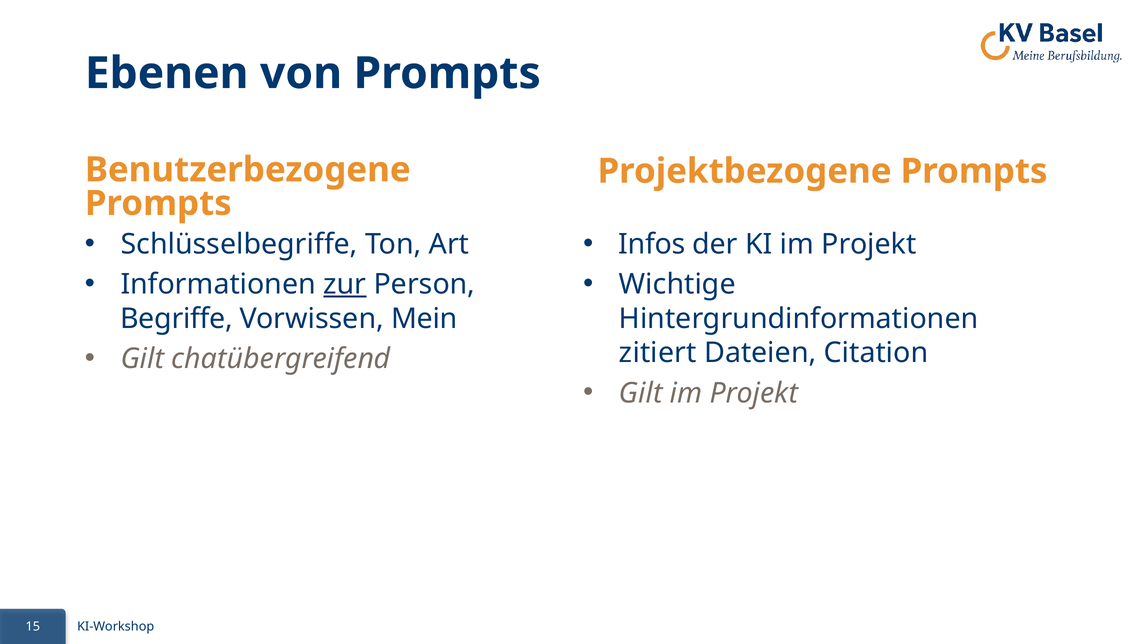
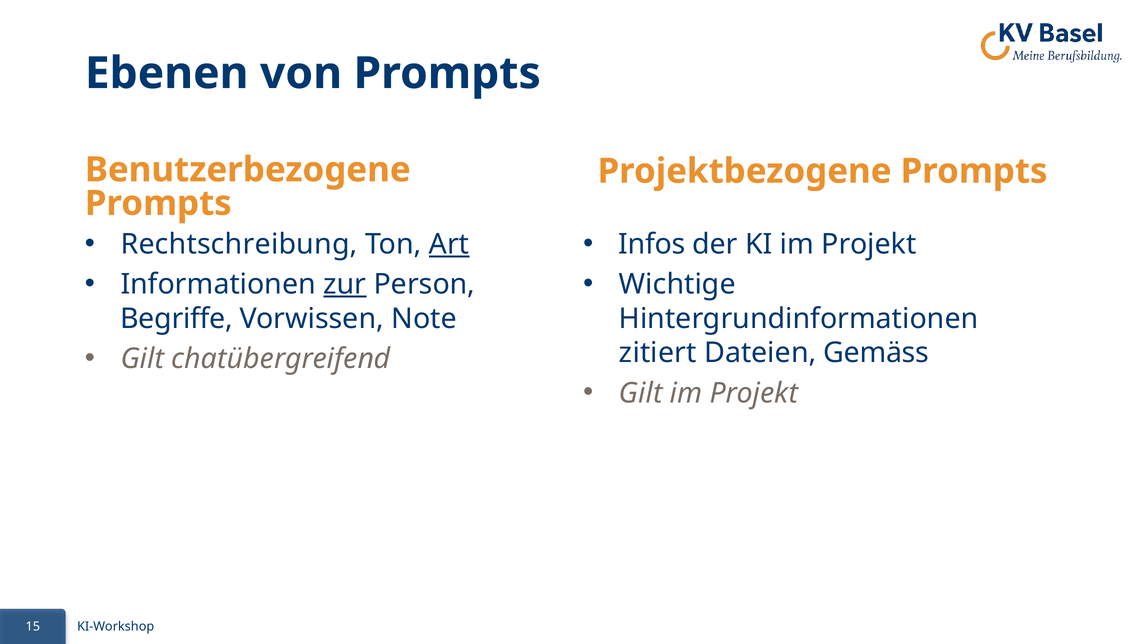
Schlüsselbegriffe: Schlüsselbegriffe -> Rechtschreibung (239, 244)
Art underline: none -> present (449, 244)
Mein: Mein -> Note (424, 318)
Citation: Citation -> Gemäss (876, 353)
